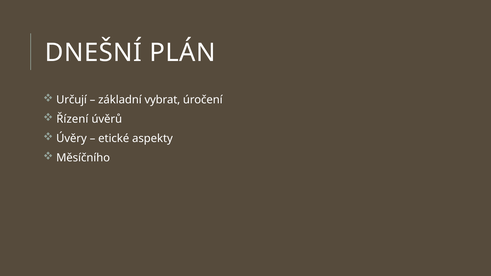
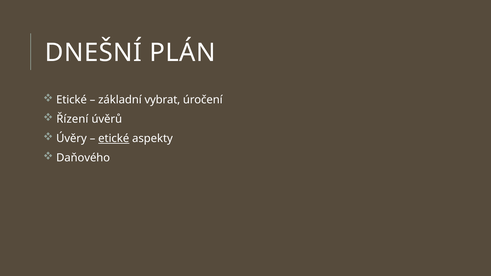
Určují: Určují -> Etické (72, 100)
etické underline: none -> present (114, 139)
Měsíčního: Měsíčního -> Daňového (83, 158)
